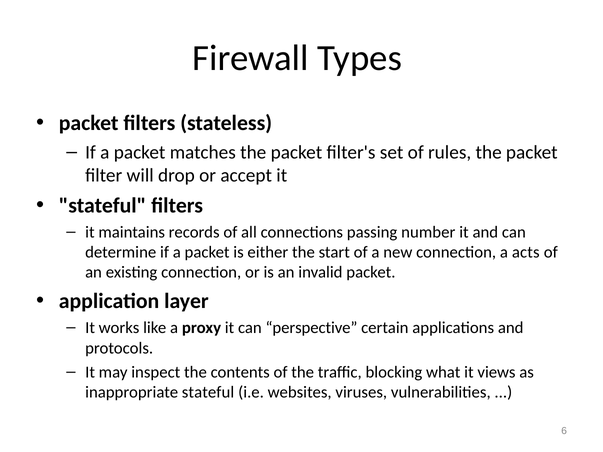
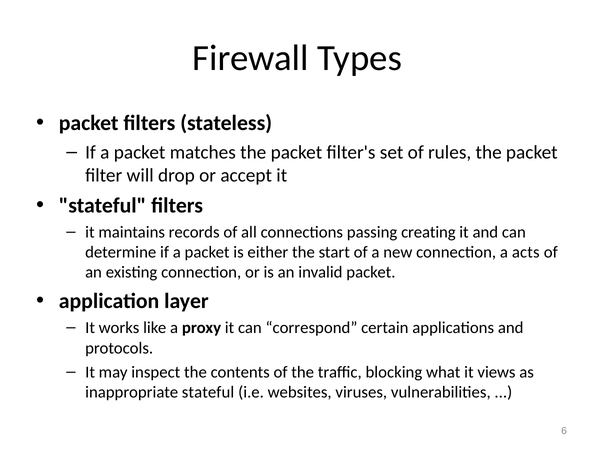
number: number -> creating (428, 232)
perspective: perspective -> correspond (311, 328)
